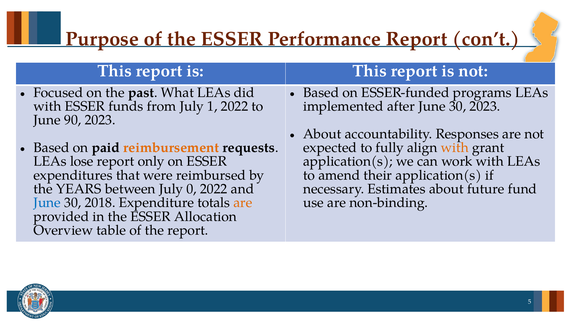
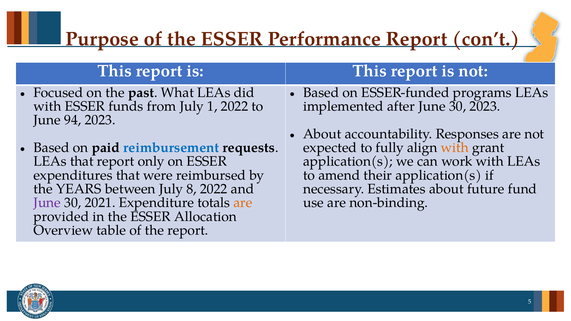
90: 90 -> 94 (73, 120)
reimbursement colour: orange -> blue (171, 148)
LEAs lose: lose -> that (82, 162)
0: 0 -> 8 (192, 189)
June colour: blue -> purple (47, 203)
2018: 2018 -> 2021 (100, 203)
